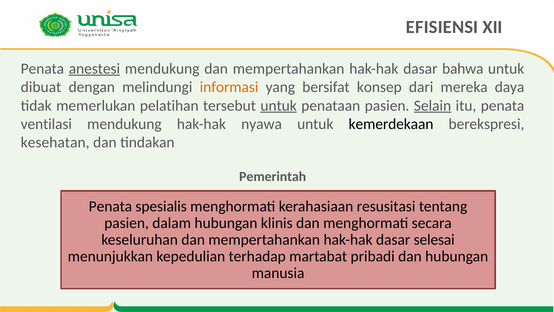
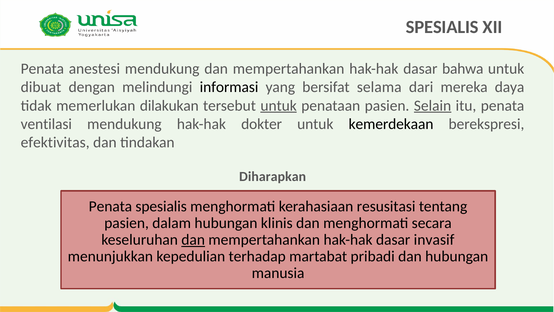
EFISIENSI: EFISIENSI -> SPESIALIS (442, 27)
anestesi underline: present -> none (94, 69)
informasi colour: orange -> black (229, 87)
konsep: konsep -> selama (379, 87)
pelatihan: pelatihan -> dilakukan (169, 105)
nyawa: nyawa -> dokter (262, 124)
kesehatan: kesehatan -> efektivitas (55, 142)
Pemerintah: Pemerintah -> Diharapkan (273, 177)
dan underline: none -> present (193, 239)
selesai: selesai -> invasif (434, 239)
